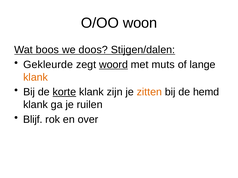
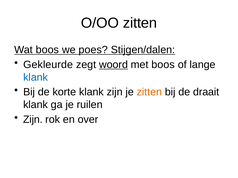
O/OO woon: woon -> zitten (140, 23)
doos: doos -> poes (93, 50)
met muts: muts -> boos (163, 65)
klank colour: orange -> blue (36, 77)
korte underline: present -> none (64, 92)
hemd: hemd -> draait (206, 92)
Blijf: Blijf -> Zijn (33, 120)
